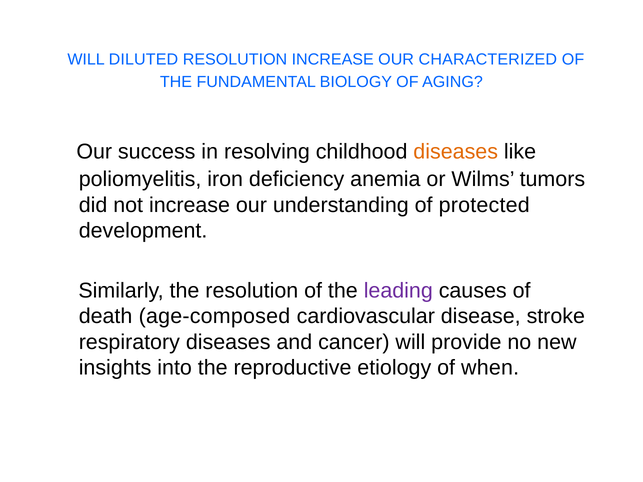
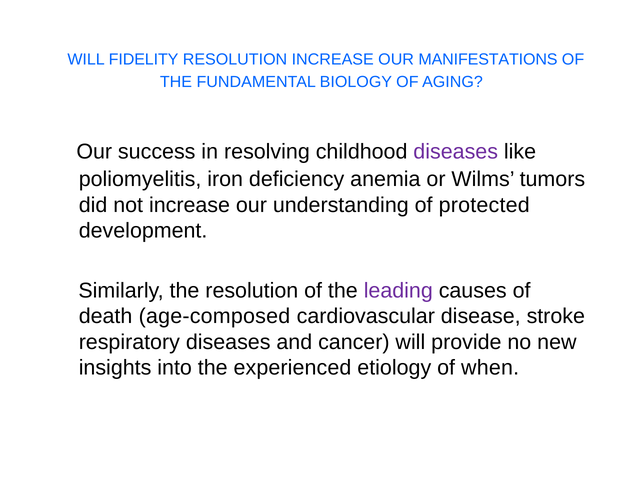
DILUTED: DILUTED -> FIDELITY (144, 60)
CHARACTERIZED: CHARACTERIZED -> MANIFESTATIONS (488, 60)
diseases colour: orange -> purple (456, 152)
reproductive: reproductive -> experienced (292, 368)
